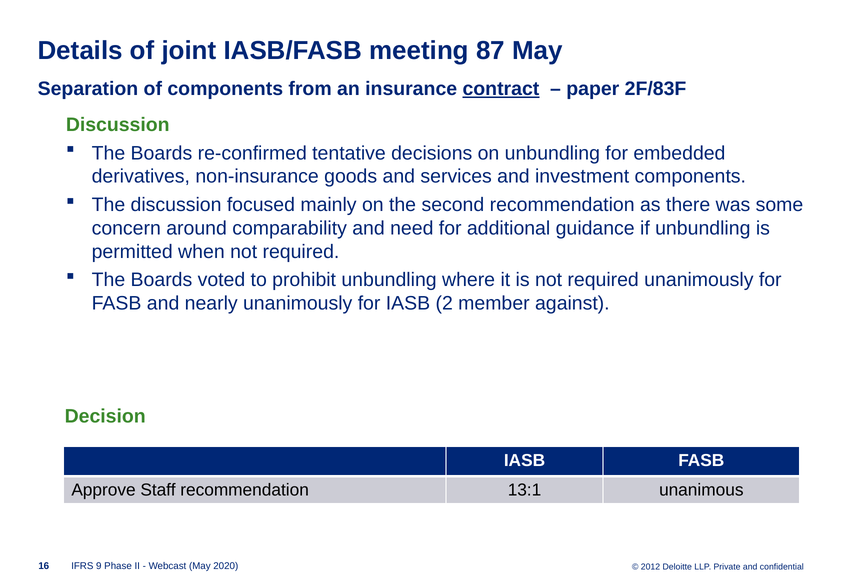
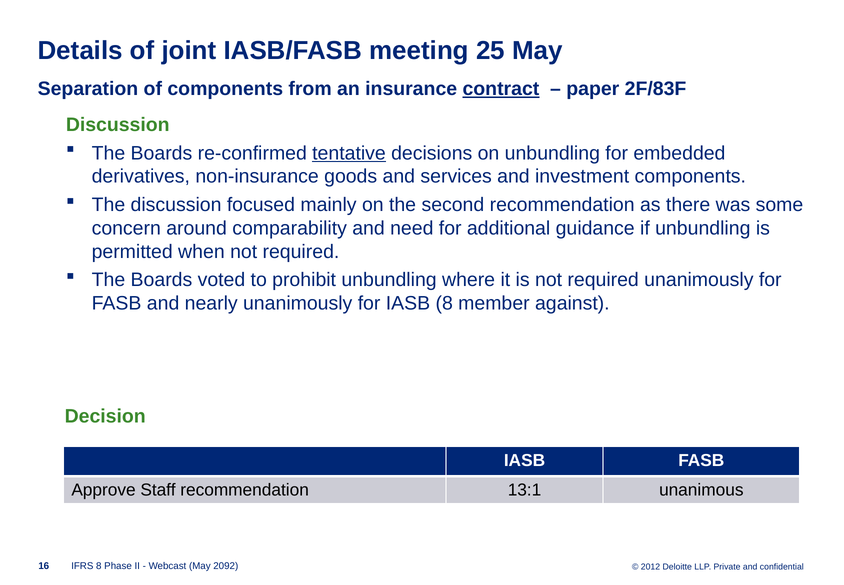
87: 87 -> 25 (490, 51)
tentative underline: none -> present (349, 153)
IASB 2: 2 -> 8 (444, 303)
IFRS 9: 9 -> 8 (99, 565)
2020: 2020 -> 2092 (226, 565)
